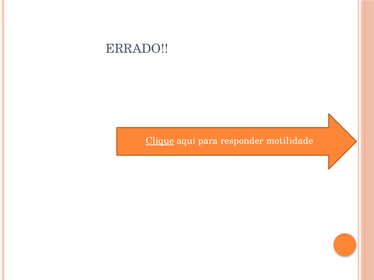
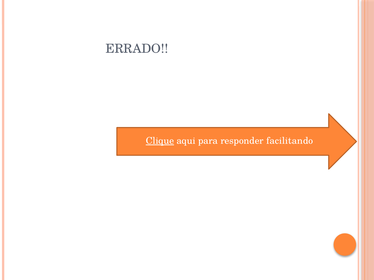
motilidade: motilidade -> facilitando (290, 141)
